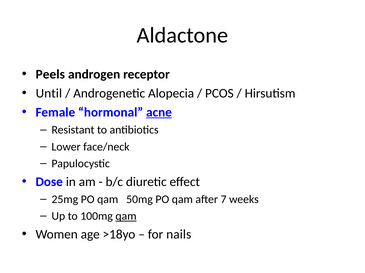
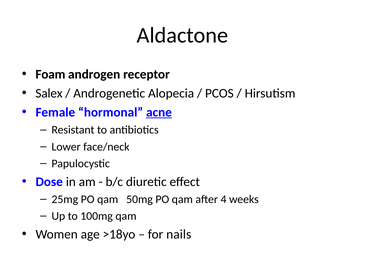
Peels: Peels -> Foam (50, 75)
Until: Until -> Salex (49, 94)
7: 7 -> 4 (224, 200)
qam underline: present -> none (126, 217)
